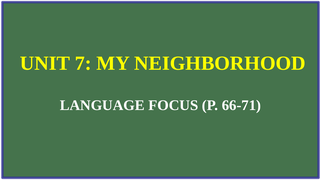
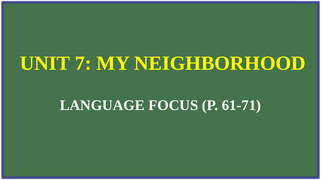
66-71: 66-71 -> 61-71 (241, 106)
